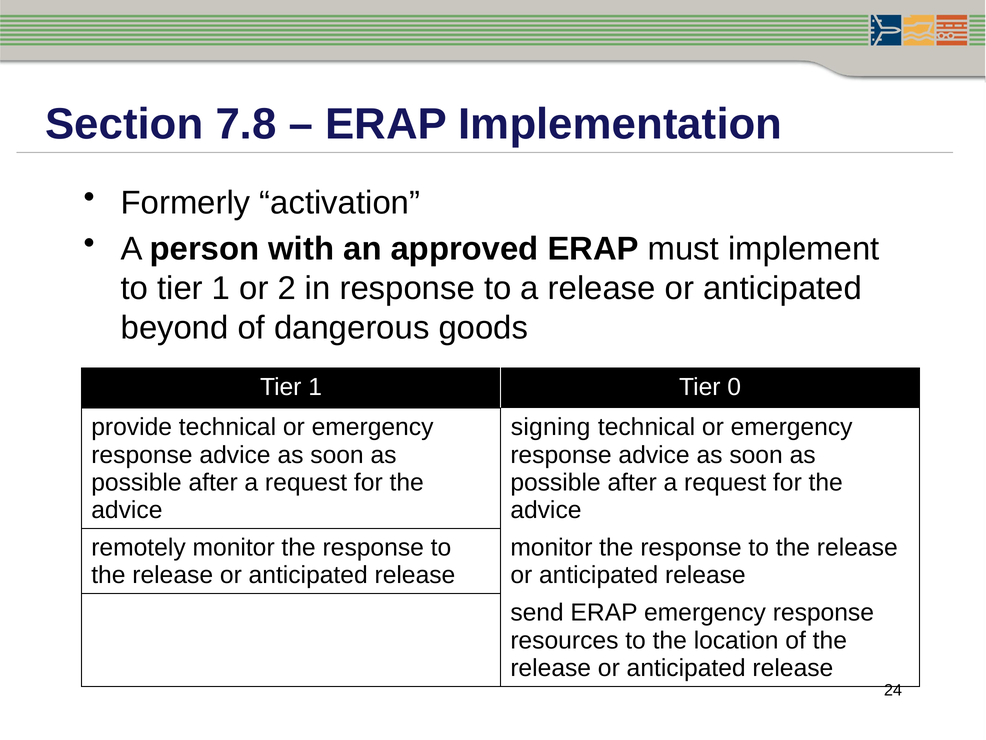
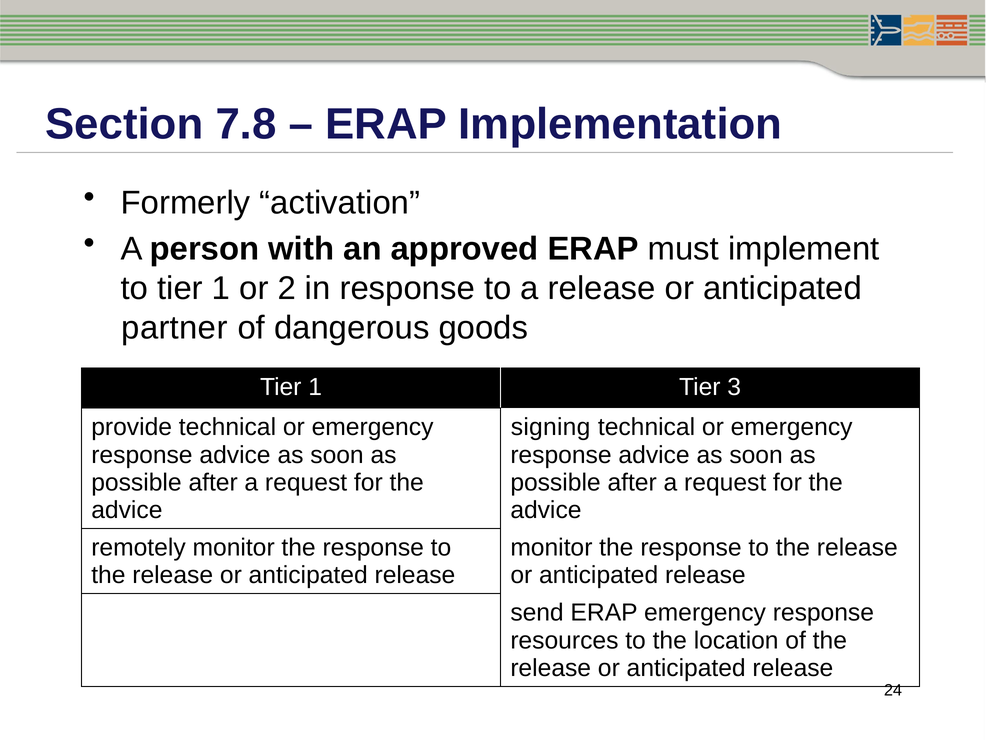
beyond: beyond -> partner (174, 327)
0: 0 -> 3 (734, 387)
